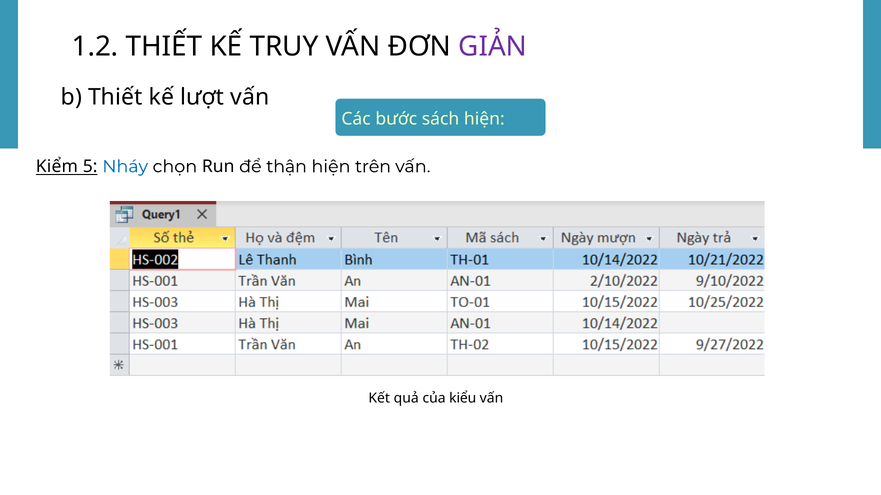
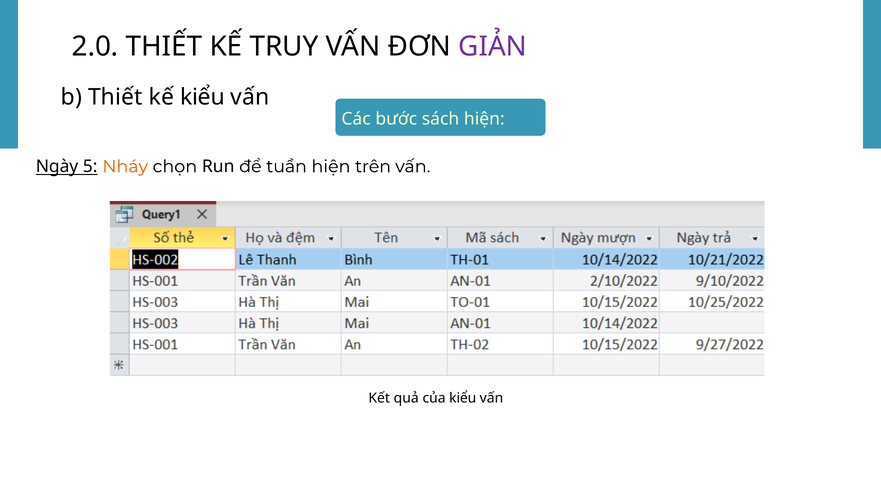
1.2: 1.2 -> 2.0 (95, 46)
kế lượt: lượt -> kiểu (202, 97)
Kiểm: Kiểm -> Ngày (57, 167)
Nháy colour: blue -> orange (125, 167)
thận: thận -> tuần (287, 167)
